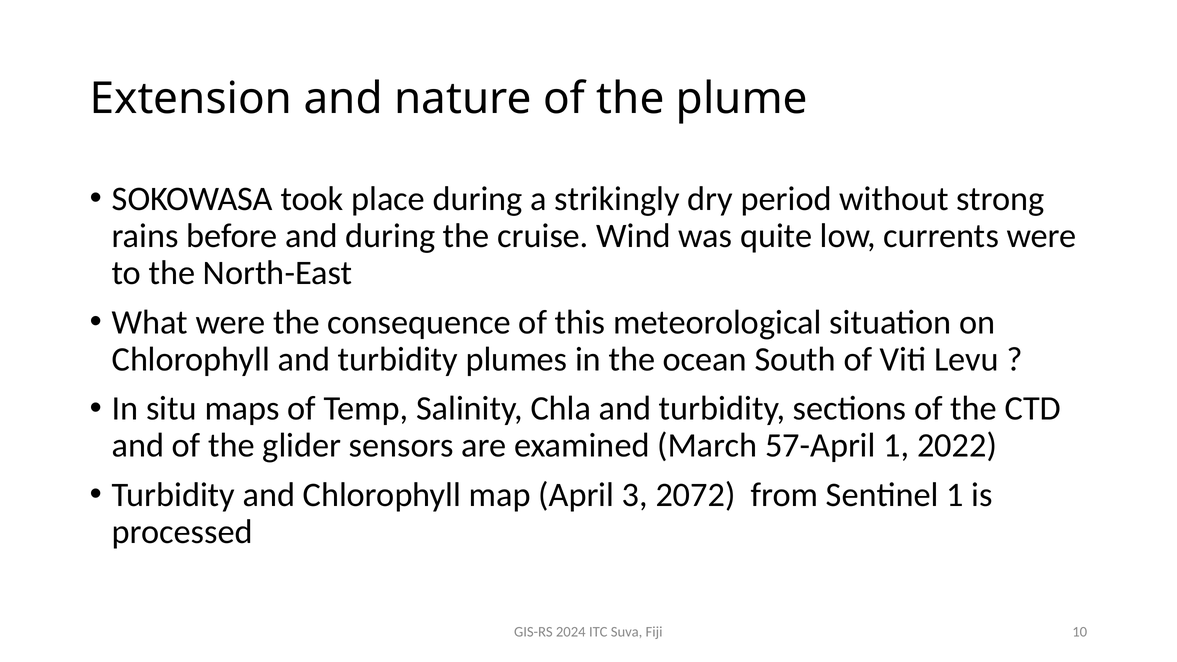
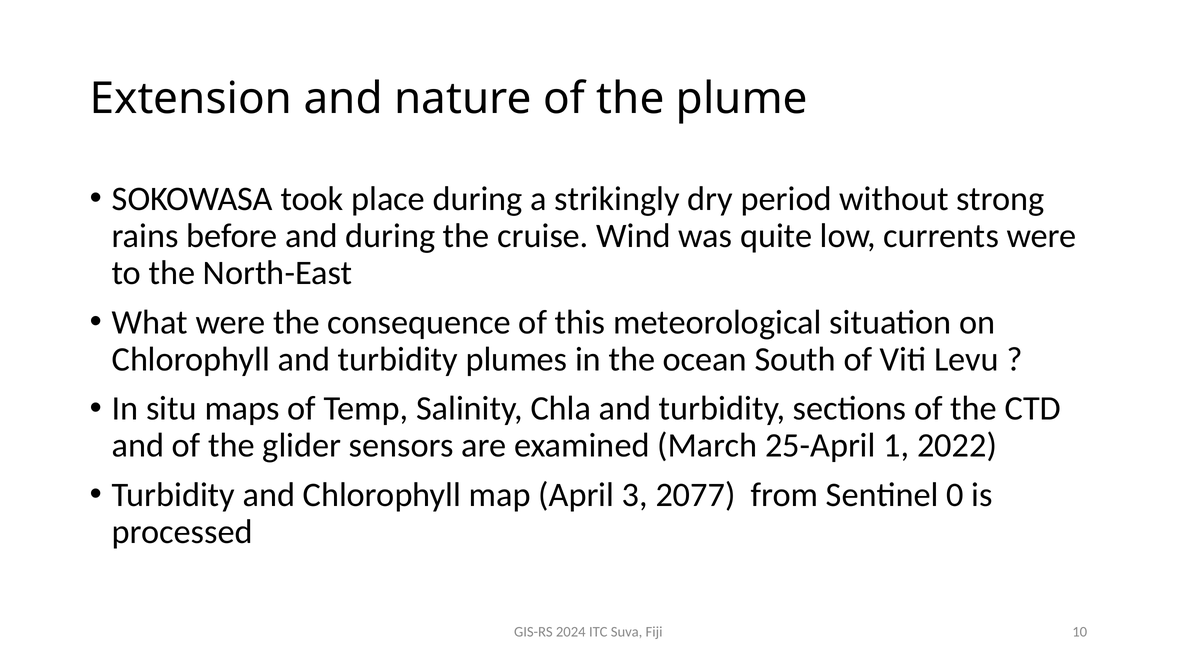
57-April: 57-April -> 25-April (820, 446)
2072: 2072 -> 2077 (696, 495)
Sentinel 1: 1 -> 0 (955, 495)
